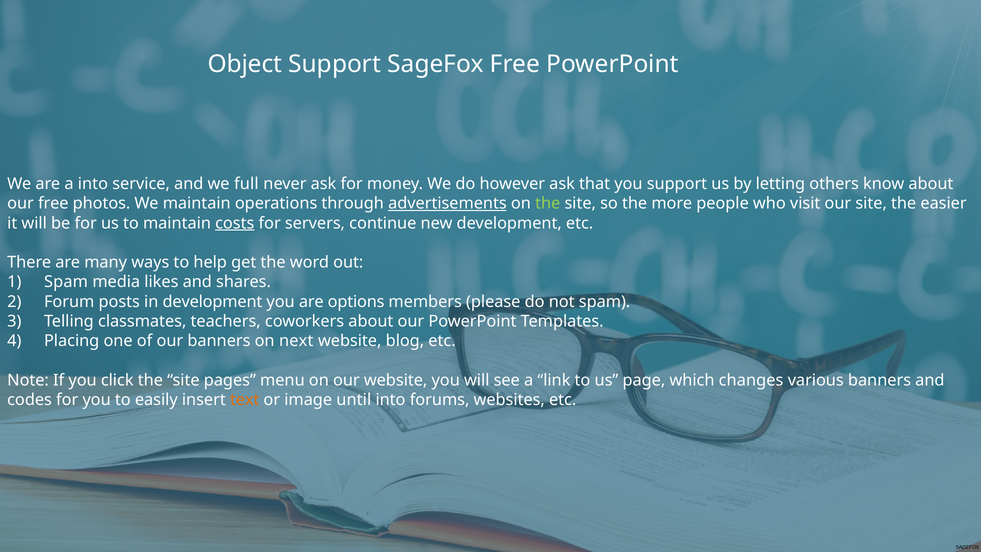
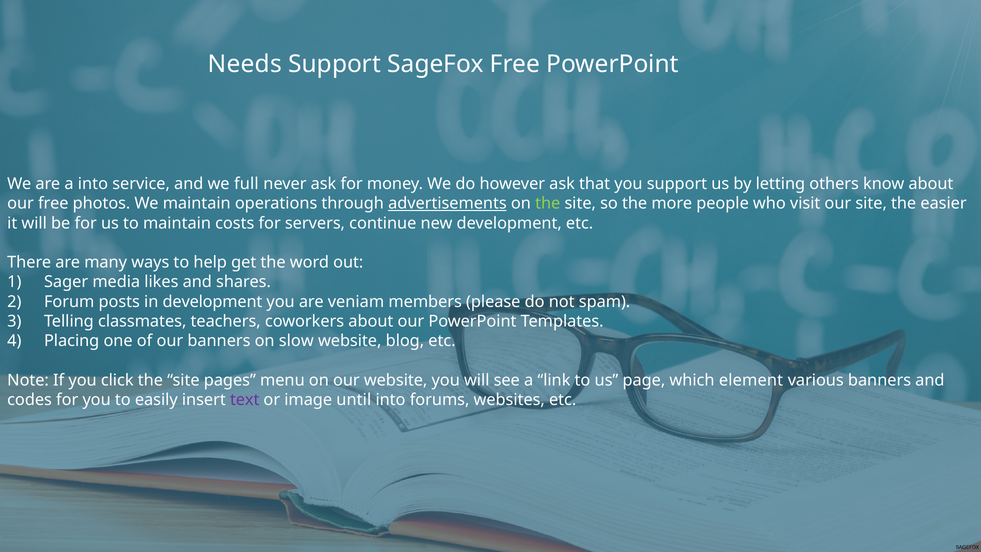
Object: Object -> Needs (245, 64)
costs underline: present -> none (235, 223)
Spam: Spam -> Sager (66, 282)
options: options -> veniam (356, 302)
next: next -> slow (296, 341)
changes: changes -> element (751, 380)
text colour: orange -> purple (245, 400)
